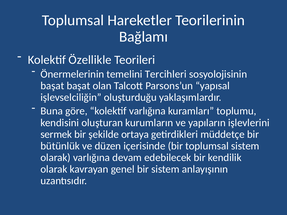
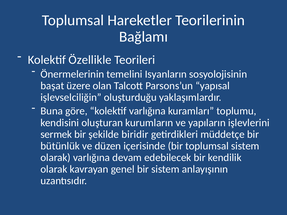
Tercihleri: Tercihleri -> Isyanların (166, 74)
başat başat: başat -> üzere (78, 86)
ortaya: ortaya -> biridir (135, 134)
